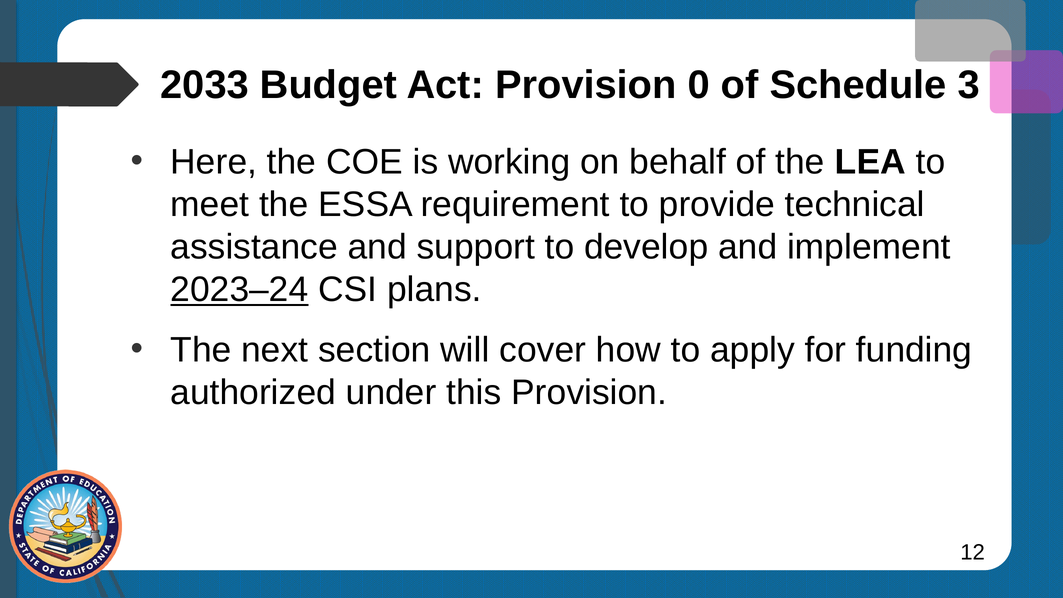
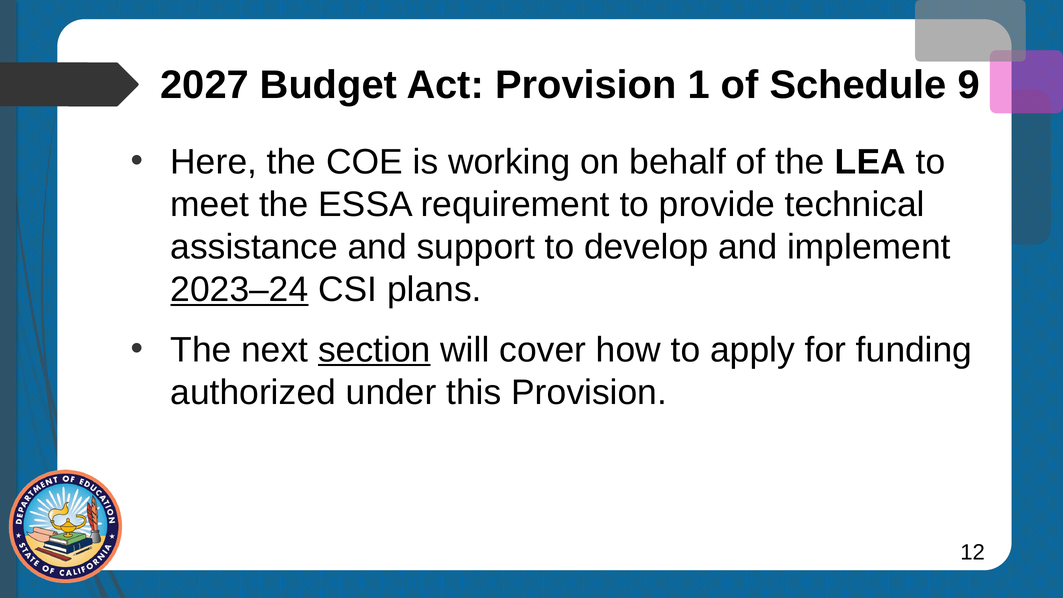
2033: 2033 -> 2027 (205, 85)
0: 0 -> 1 (699, 85)
3: 3 -> 9 (969, 85)
section underline: none -> present (374, 350)
